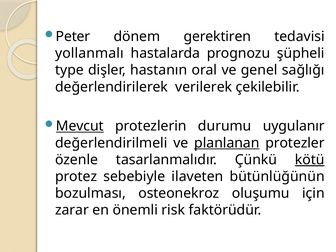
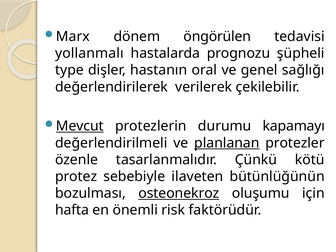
Peter: Peter -> Marx (73, 36)
gerektiren: gerektiren -> öngörülen (217, 36)
uygulanır: uygulanır -> kapamayı (294, 126)
kötü underline: present -> none (310, 160)
osteonekroz underline: none -> present (179, 193)
zarar: zarar -> hafta (72, 210)
